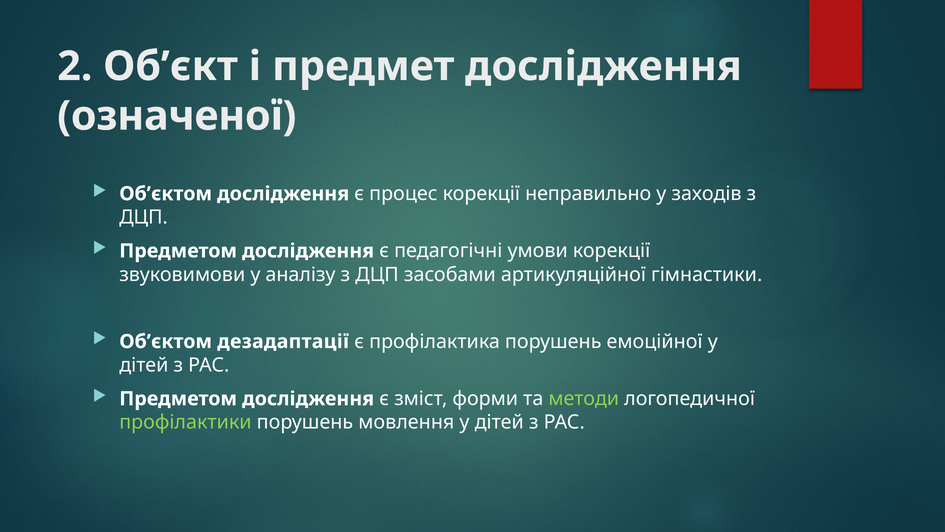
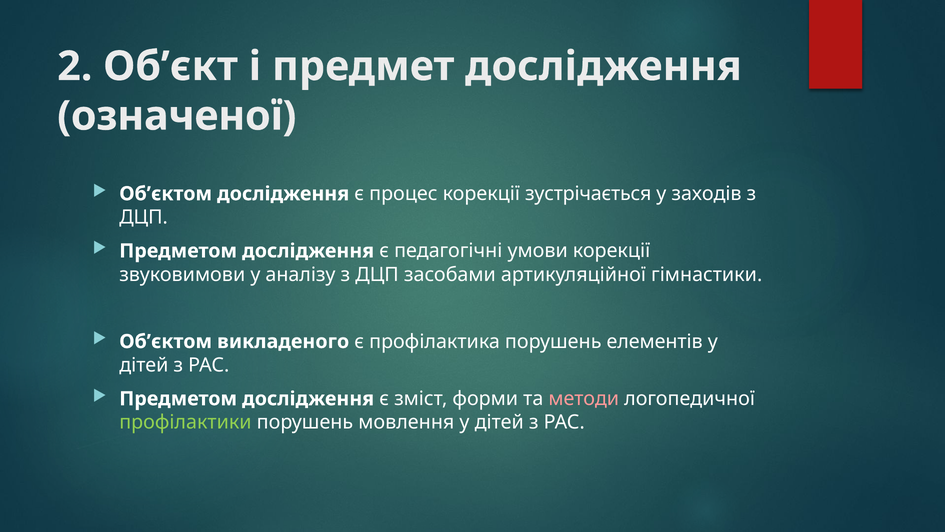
неправильно: неправильно -> зустрічається (588, 194)
дезадаптації: дезадаптації -> викладеного (283, 341)
емоційної: емоційної -> елементів (655, 341)
методи colour: light green -> pink (584, 398)
